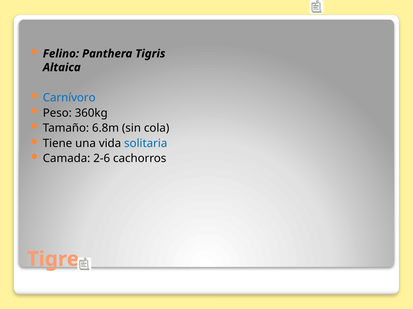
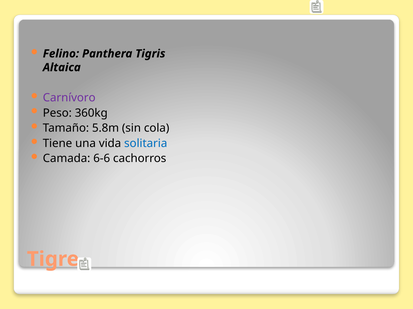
Carnívoro colour: blue -> purple (69, 98)
6.8m: 6.8m -> 5.8m (106, 128)
2-6: 2-6 -> 6-6 (102, 159)
